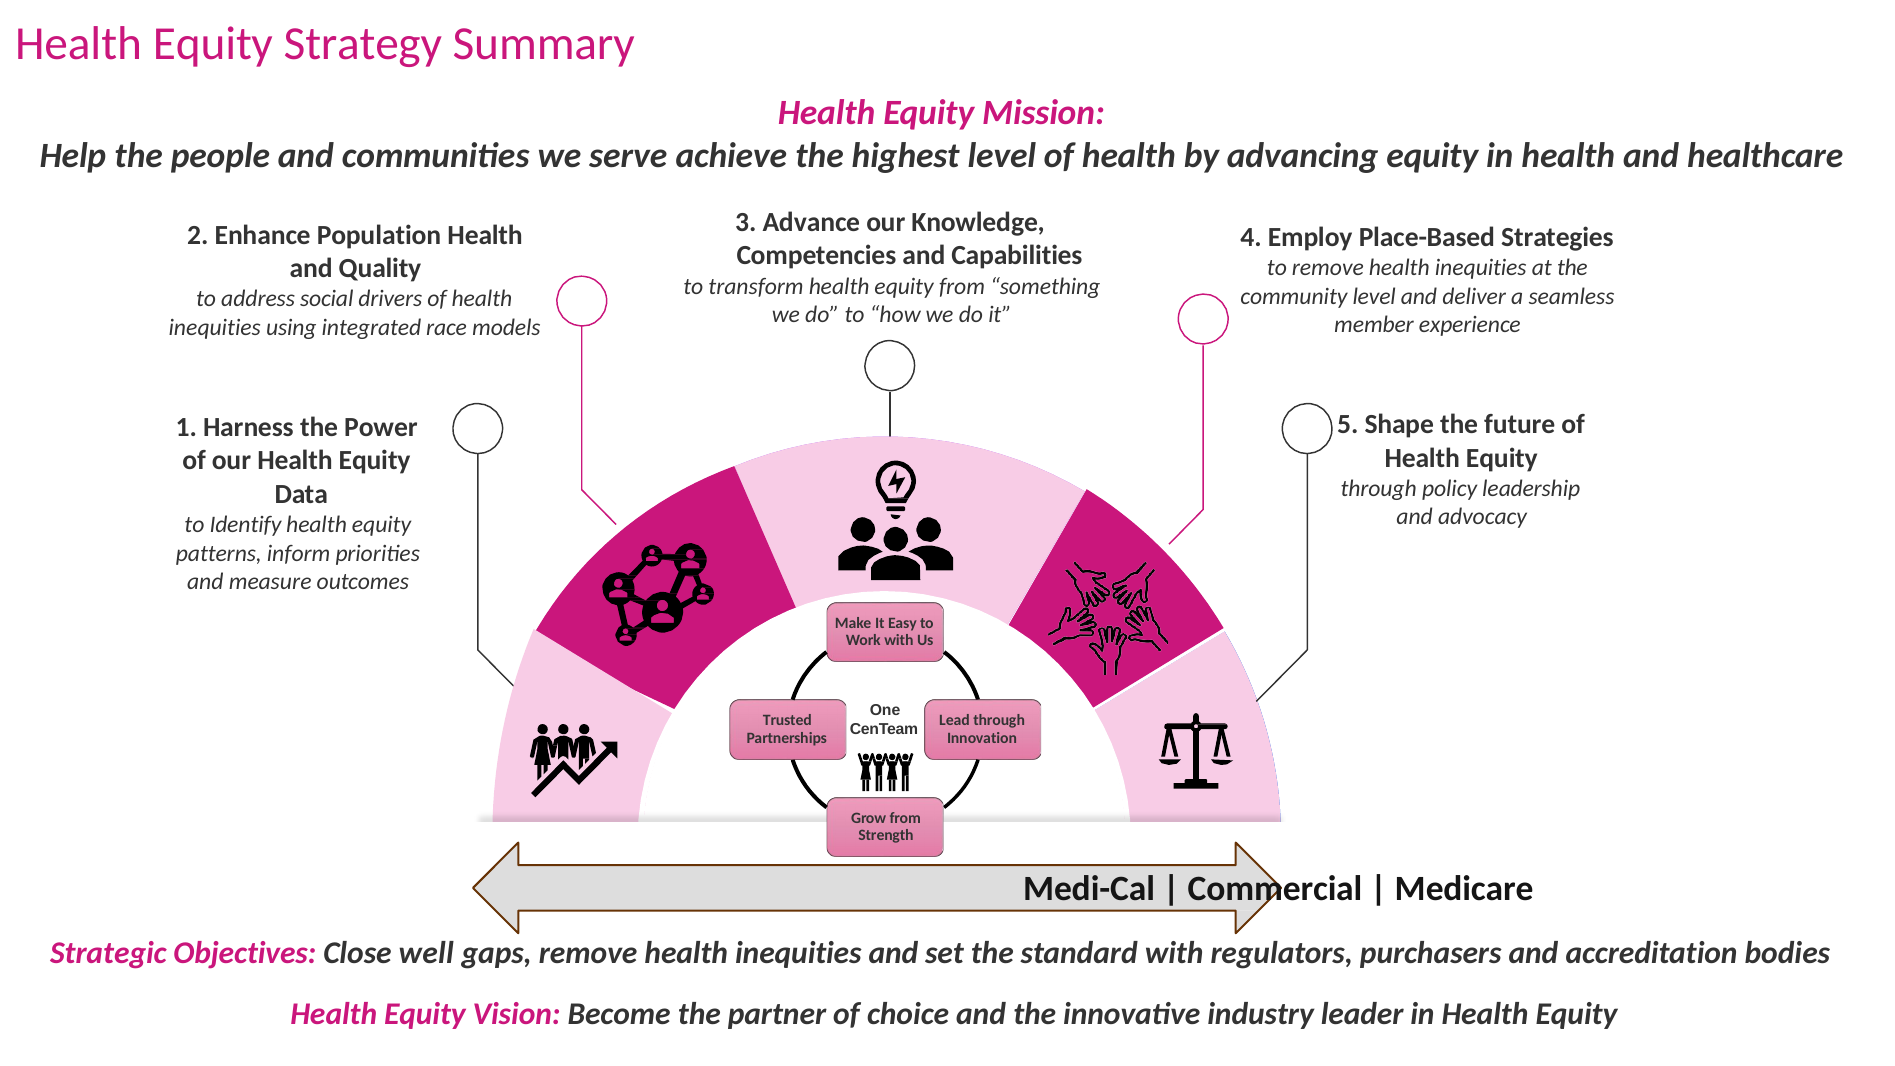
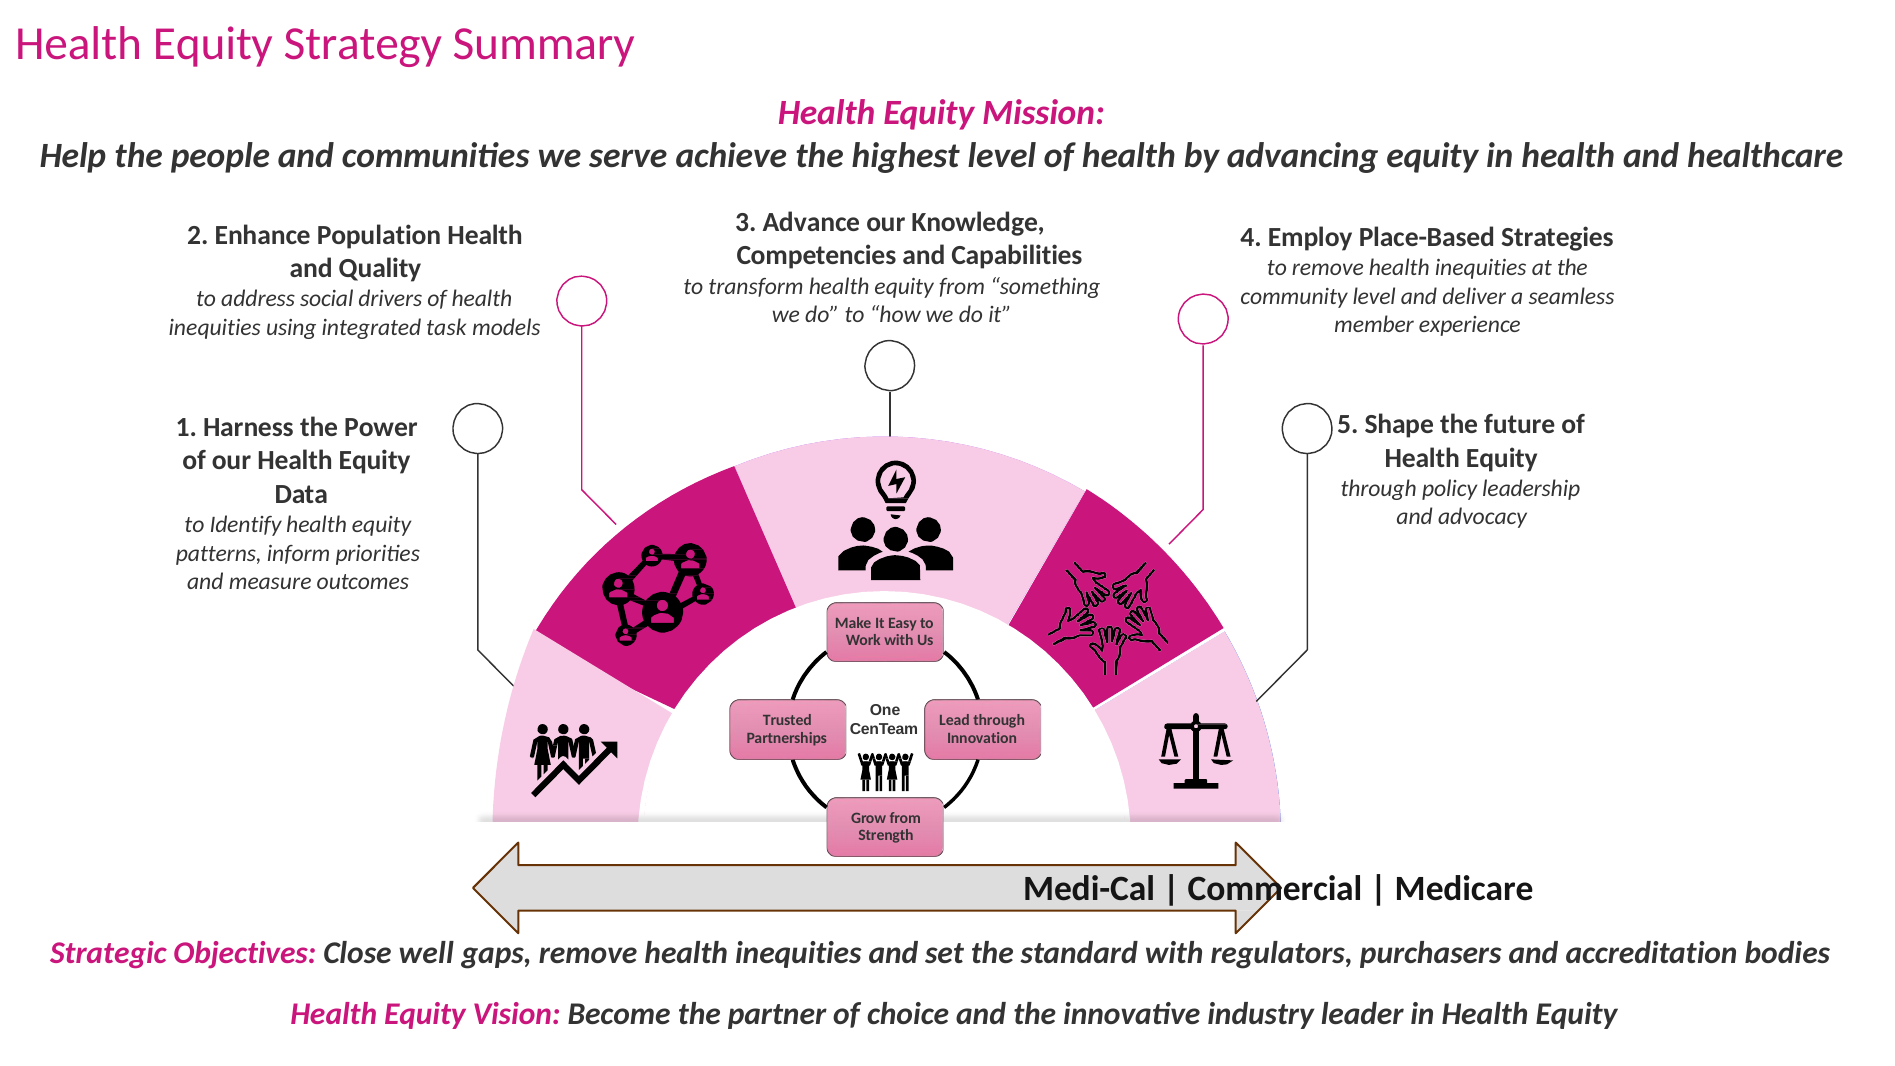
race: race -> task (446, 327)
